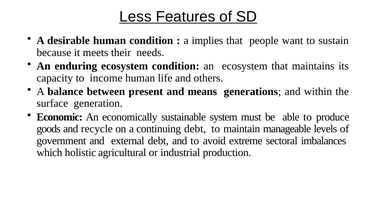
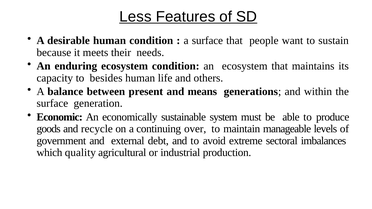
a implies: implies -> surface (207, 41)
income: income -> besides (106, 78)
continuing debt: debt -> over (195, 129)
holistic: holistic -> quality (80, 153)
